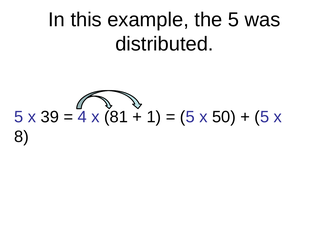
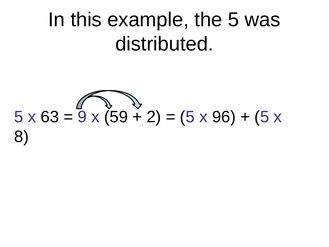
39: 39 -> 63 (50, 117)
4: 4 -> 9 (82, 117)
81: 81 -> 59 (116, 117)
1: 1 -> 2 (154, 117)
50: 50 -> 96 (224, 117)
